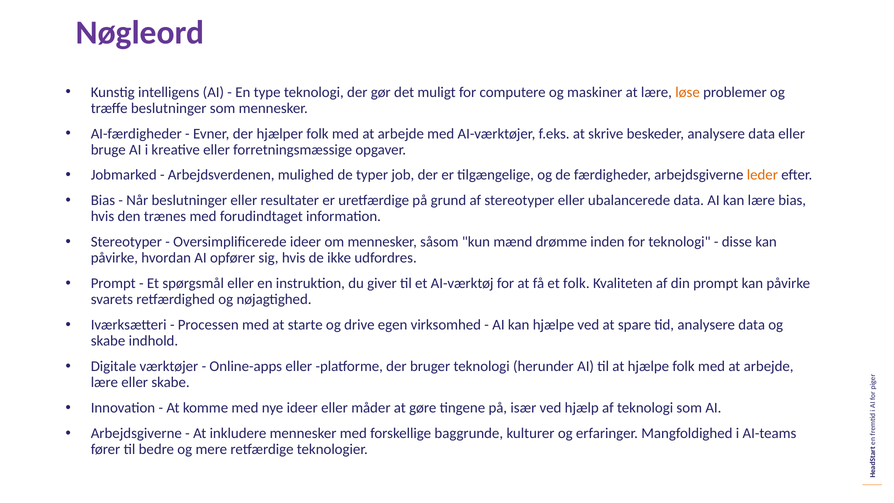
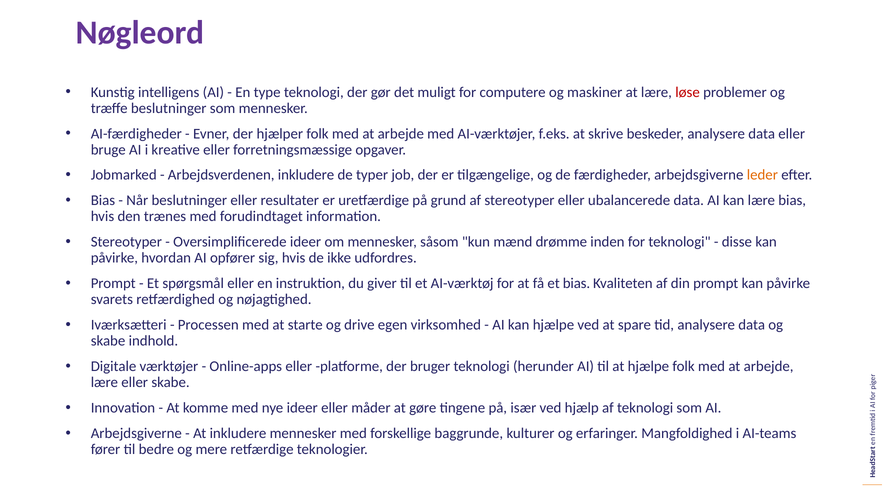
løse colour: orange -> red (688, 92)
Arbejdsverdenen mulighed: mulighed -> inkludere (306, 175)
et folk: folk -> bias (576, 283)
